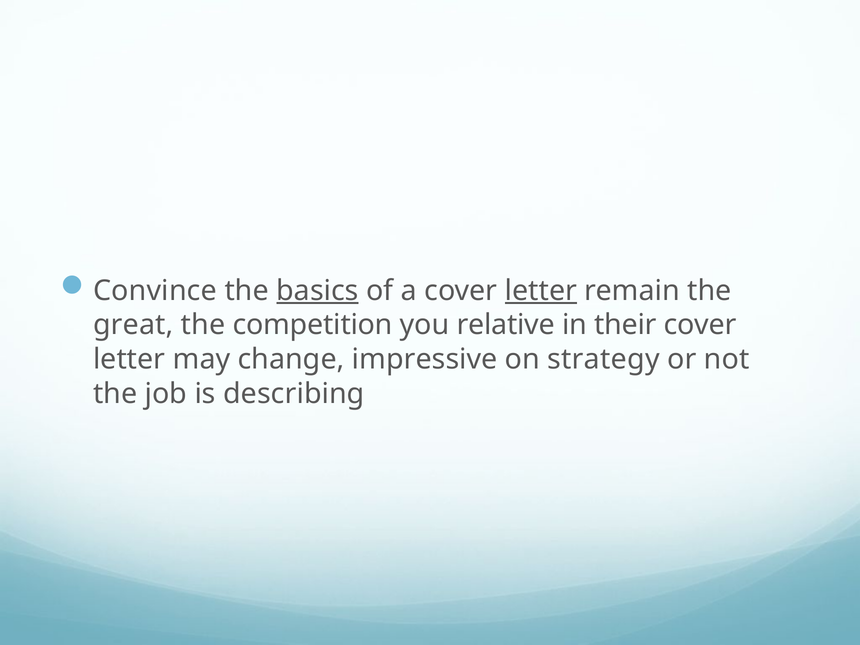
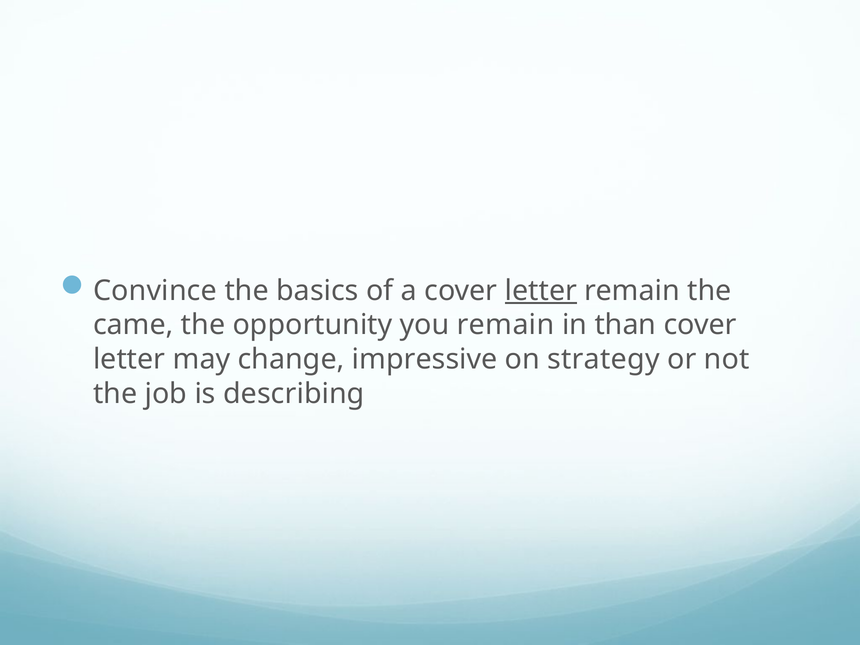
basics underline: present -> none (317, 291)
great: great -> came (133, 325)
competition: competition -> opportunity (313, 325)
you relative: relative -> remain (506, 325)
their: their -> than (625, 325)
